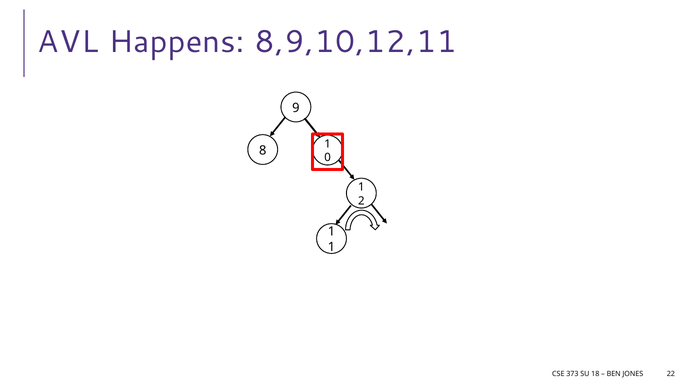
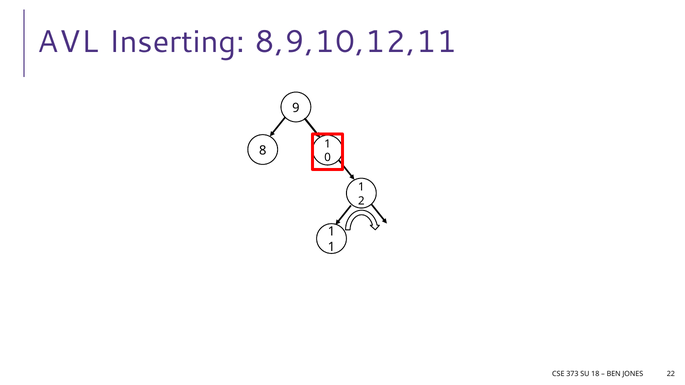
Happens: Happens -> Inserting (177, 42)
